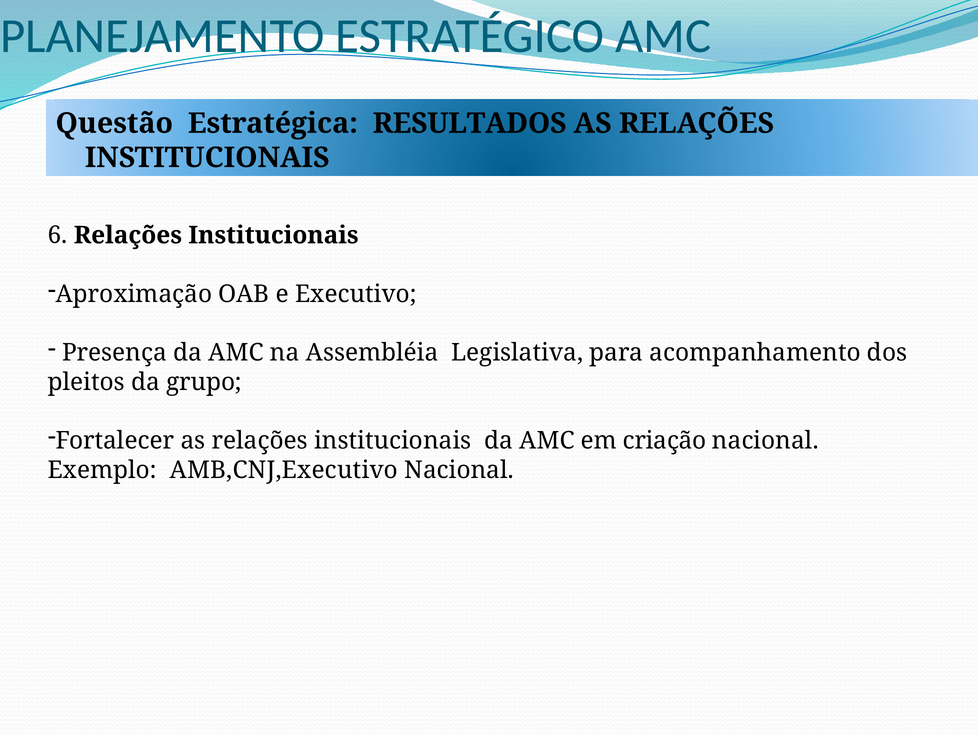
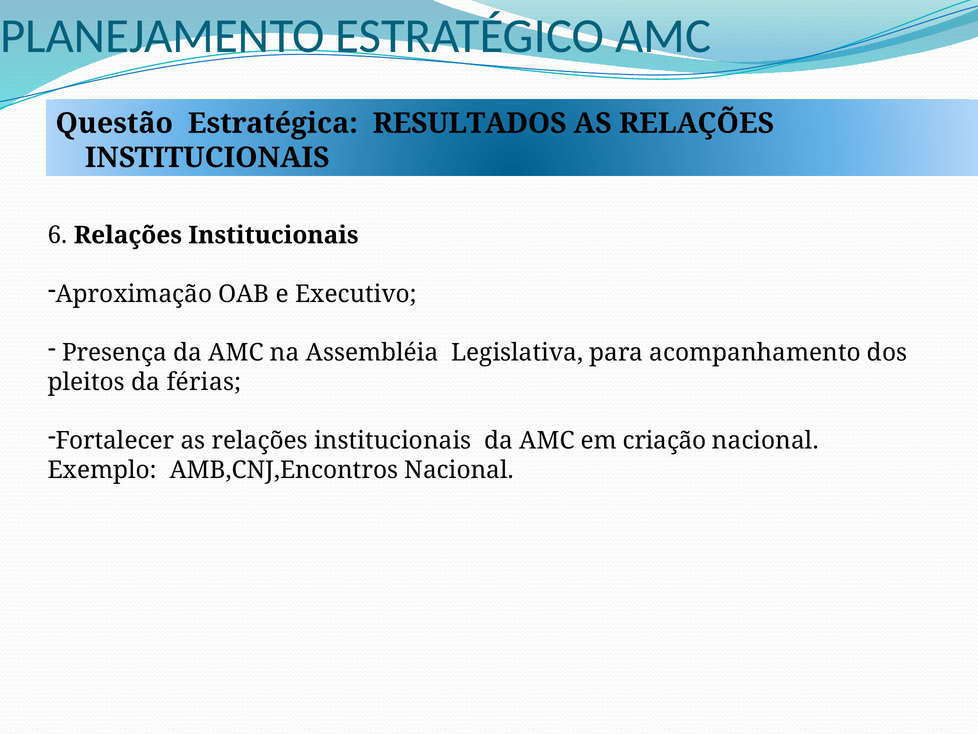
grupo: grupo -> férias (204, 382)
AMB,CNJ,Executivo: AMB,CNJ,Executivo -> AMB,CNJ,Encontros (284, 470)
